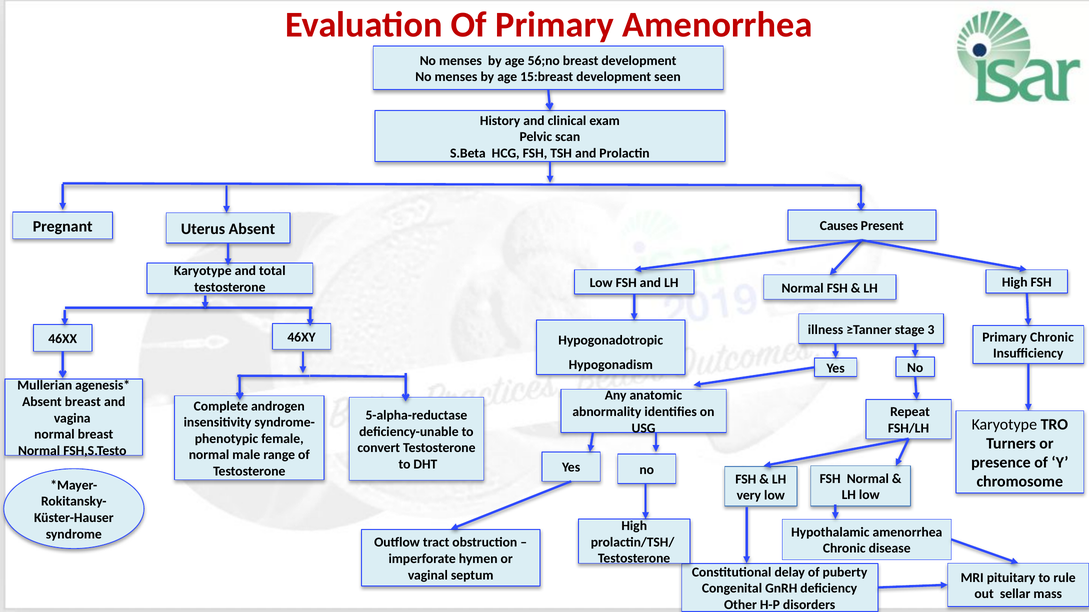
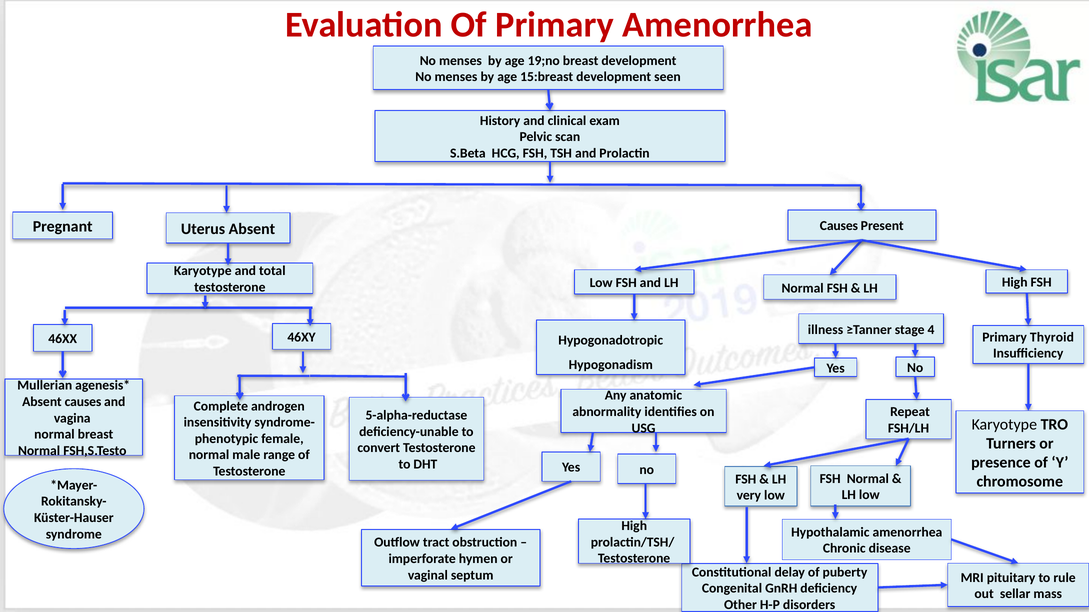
56;no: 56;no -> 19;no (544, 61)
3: 3 -> 4 (931, 330)
Primary Chronic: Chronic -> Thyroid (1052, 337)
Absent breast: breast -> causes (83, 402)
